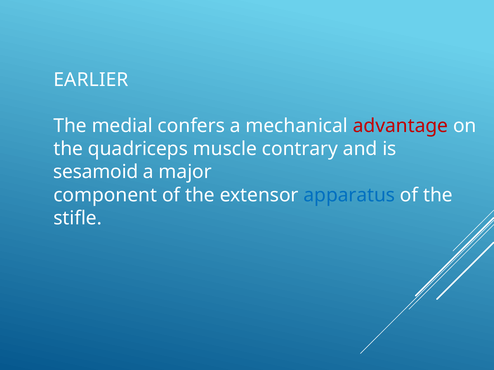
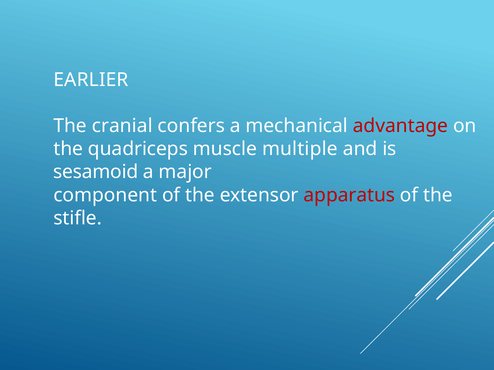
medial: medial -> cranial (122, 126)
contrary: contrary -> multiple (300, 149)
apparatus colour: blue -> red (349, 195)
